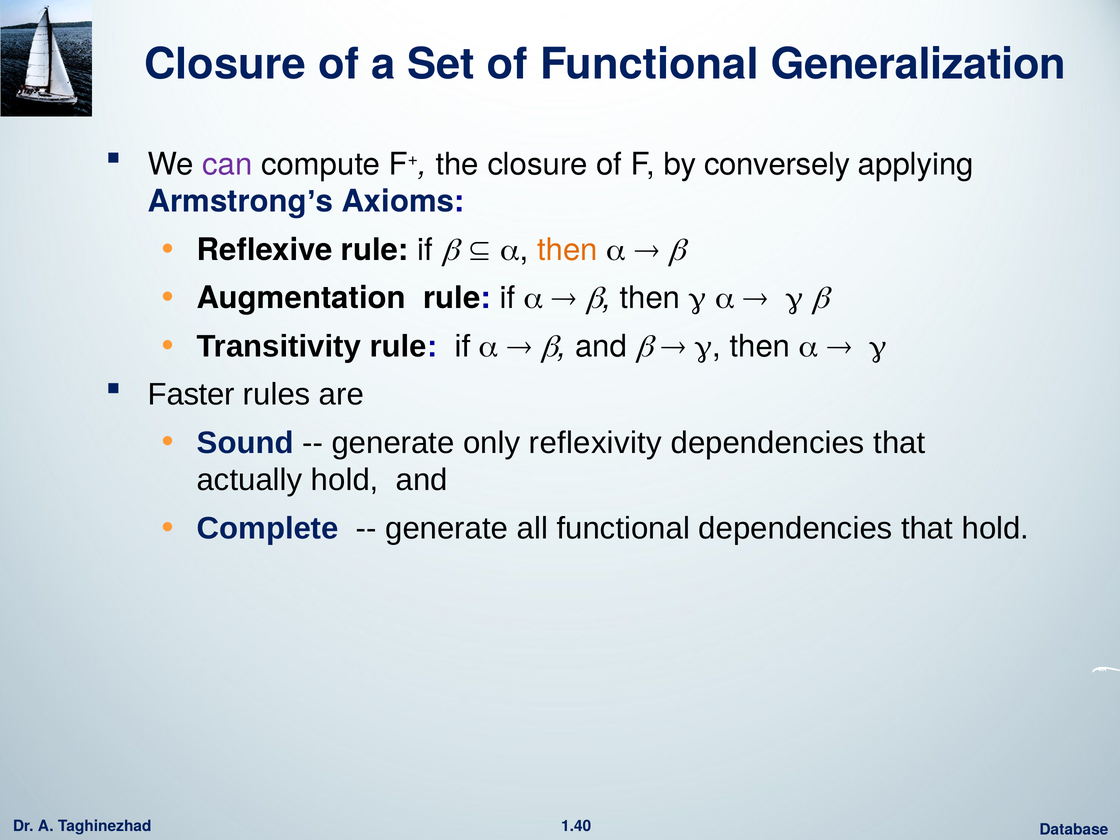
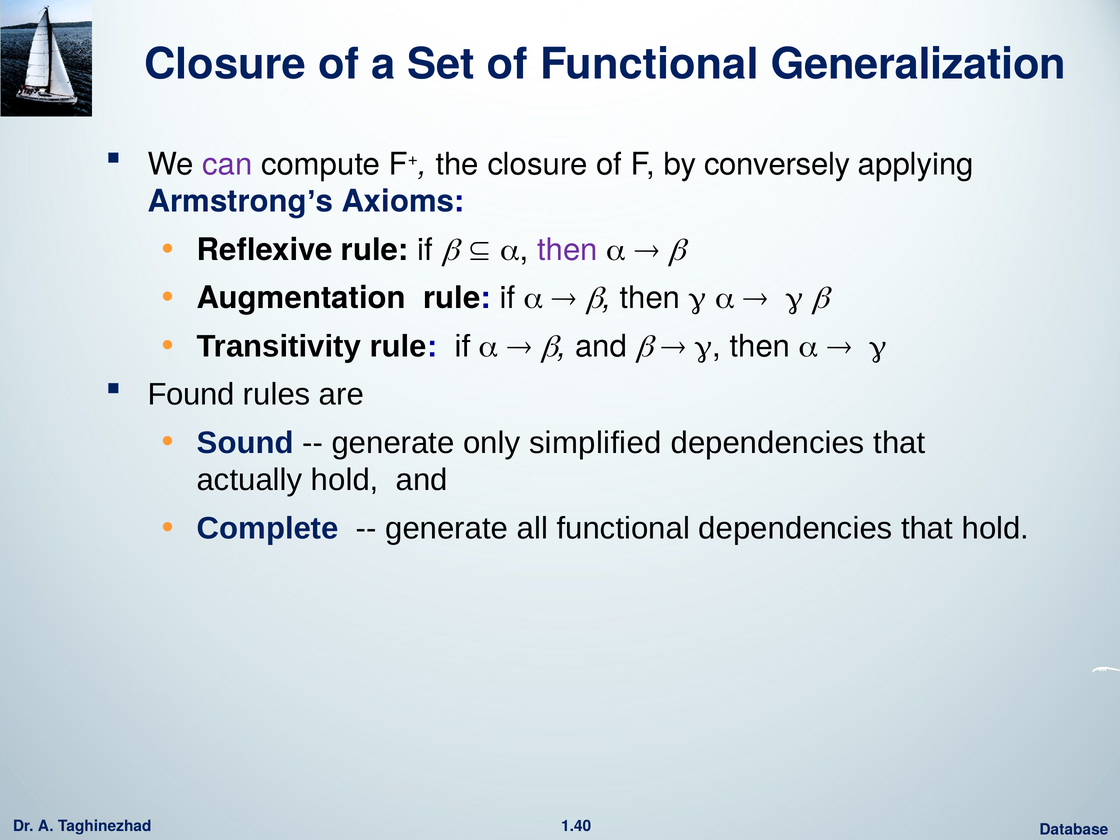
then colour: orange -> purple (567, 250)
Faster: Faster -> Found (191, 395)
reflexivity: reflexivity -> simplified (595, 443)
